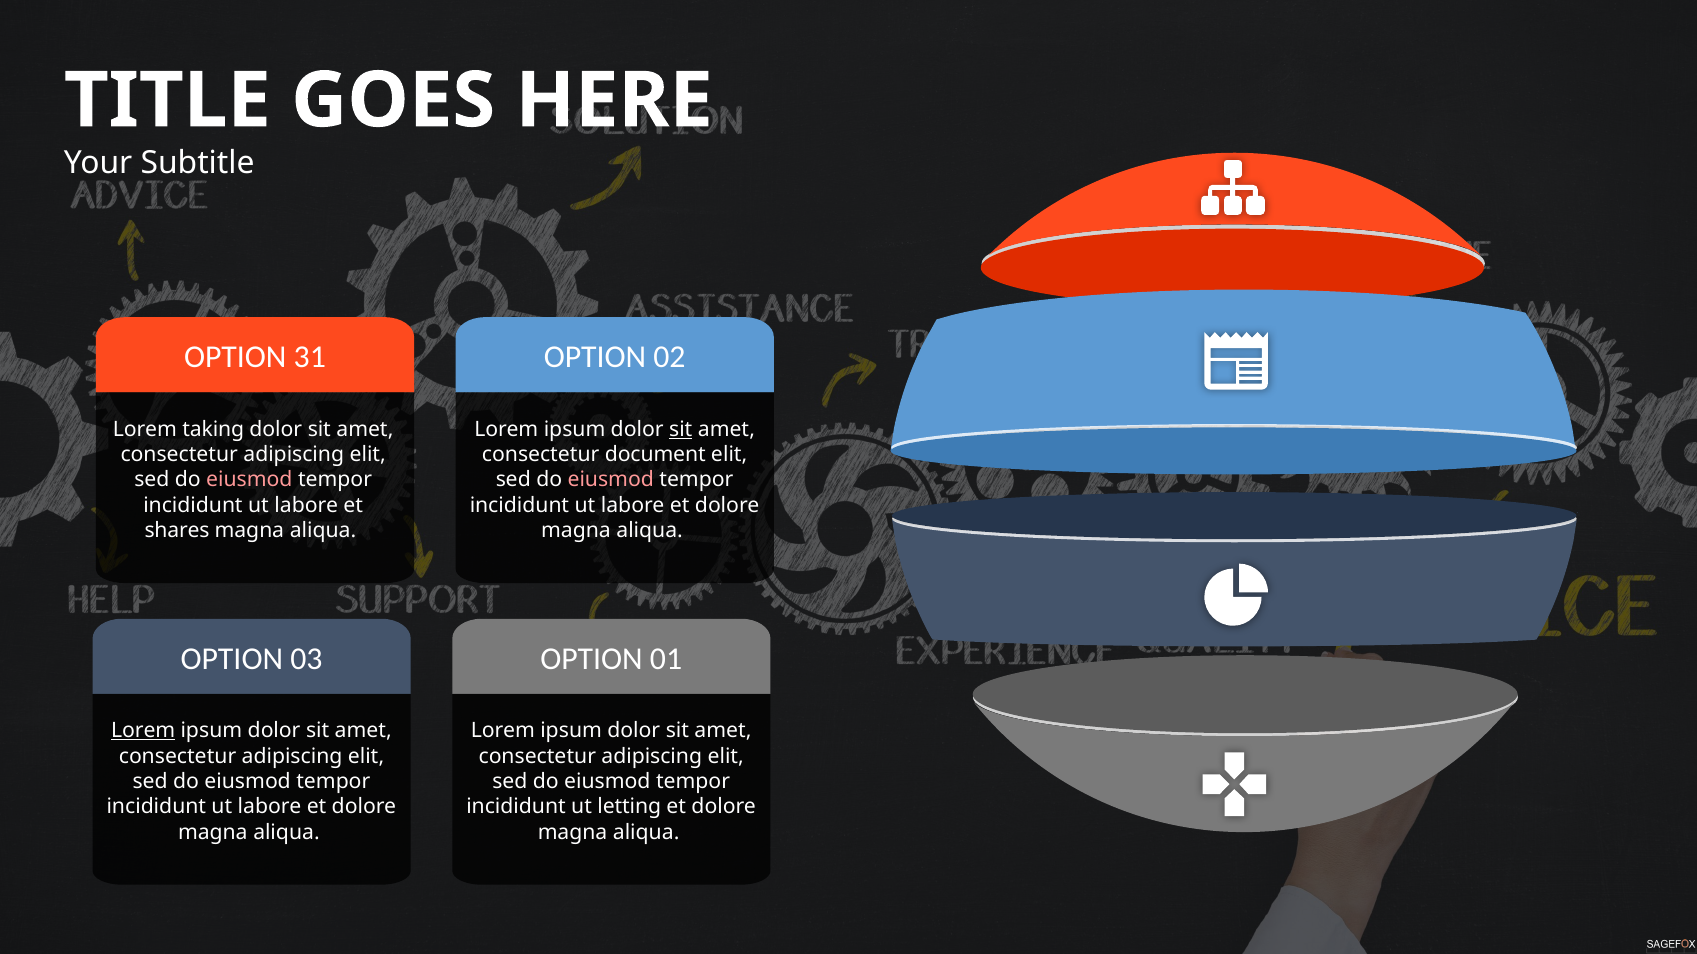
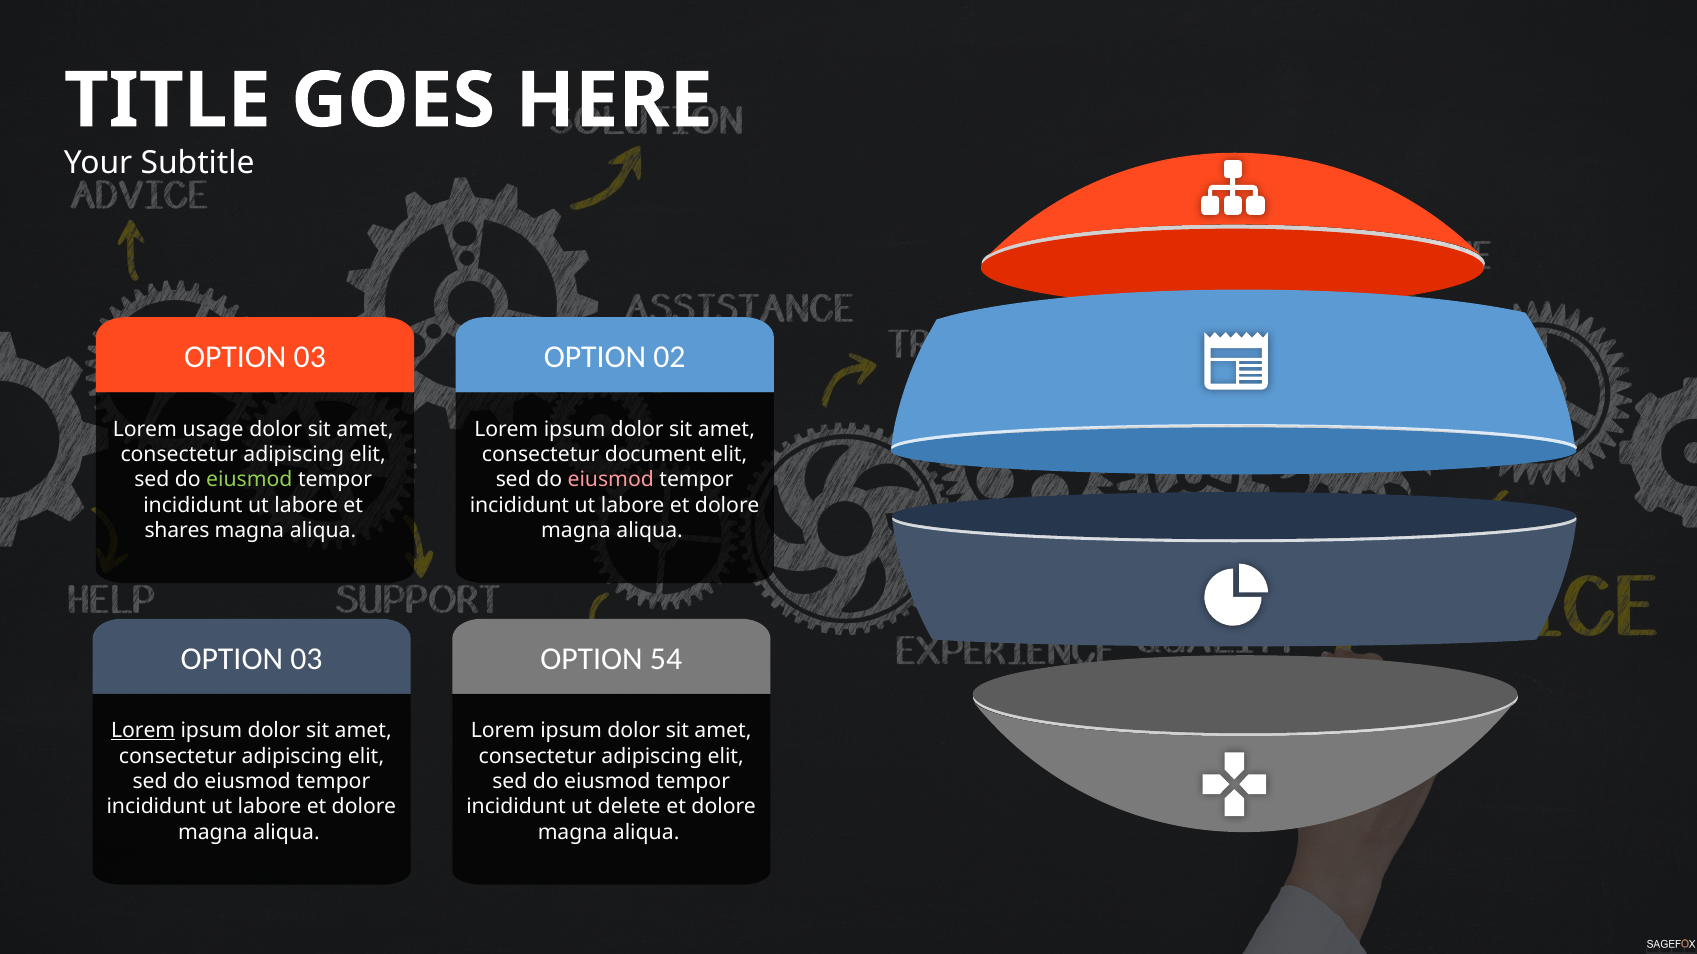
31: 31 -> 03 (310, 357)
taking: taking -> usage (213, 429)
sit underline: present -> none (681, 429)
eiusmod colour: pink -> light green (249, 480)
01: 01 -> 54 (666, 659)
letting: letting -> delete (629, 807)
